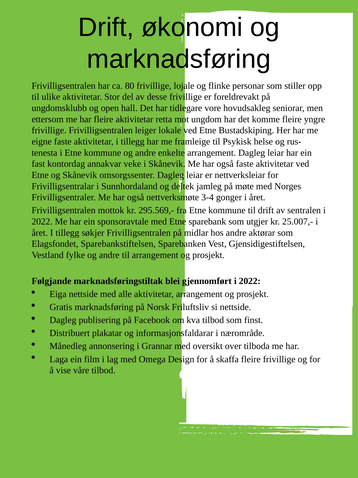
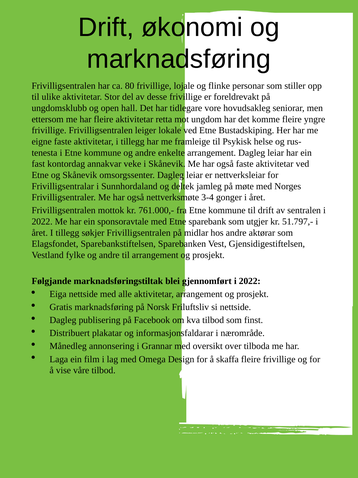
295.569,-: 295.569,- -> 761.000,- (156, 210)
25.007,-: 25.007,- -> 51.797,- (298, 221)
